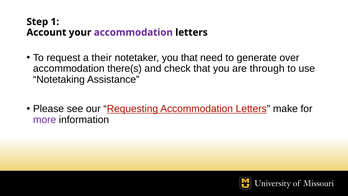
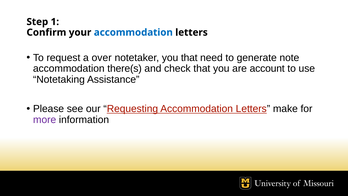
Account: Account -> Confirm (46, 32)
accommodation colour: purple -> blue (133, 32)
their: their -> over (102, 58)
over: over -> note (289, 58)
through: through -> account (267, 69)
